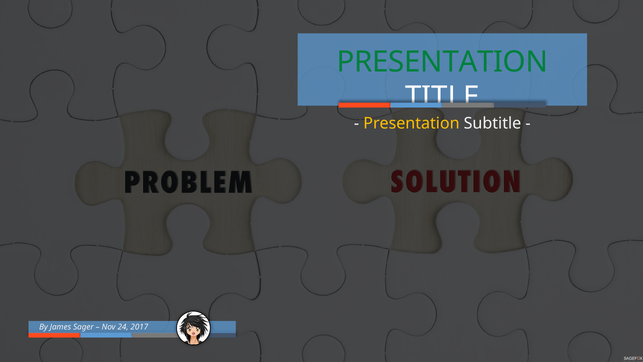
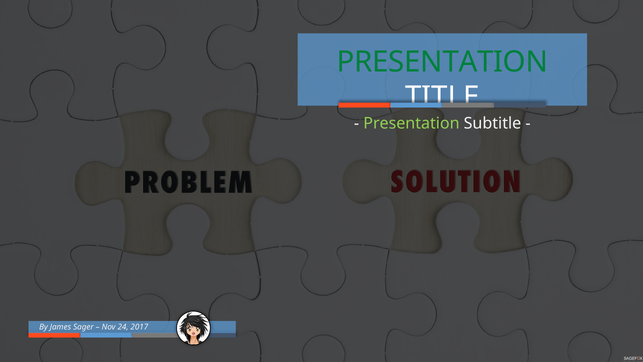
Presentation colour: yellow -> light green (411, 123)
